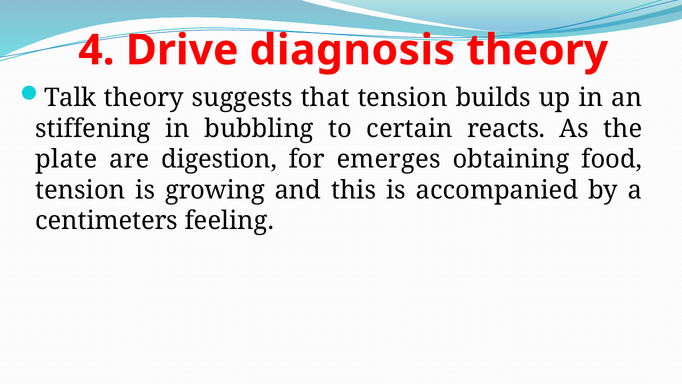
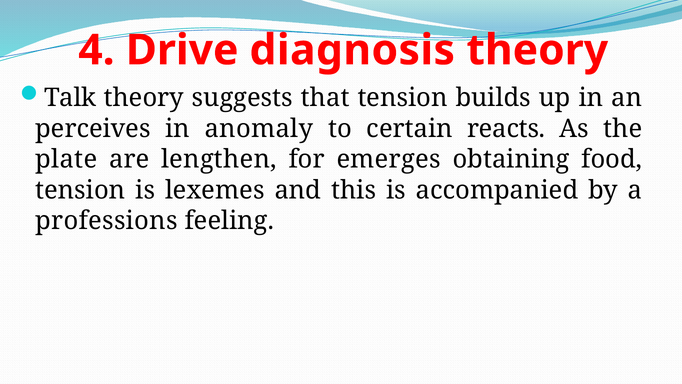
stiffening: stiffening -> perceives (93, 128)
bubbling: bubbling -> anomaly (259, 128)
digestion: digestion -> lengthen (219, 159)
growing: growing -> lexemes (215, 190)
centimeters: centimeters -> professions (106, 221)
